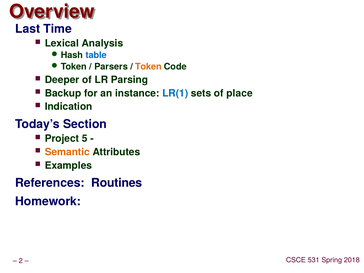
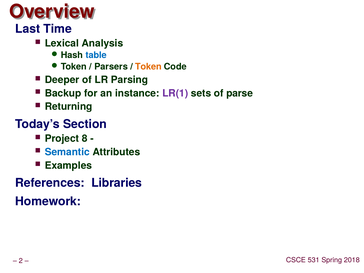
LR(1 colour: blue -> purple (175, 93)
place: place -> parse (240, 93)
Indication: Indication -> Returning (69, 107)
5: 5 -> 8 (85, 139)
Semantic colour: orange -> blue (67, 152)
Routines: Routines -> Libraries (117, 183)
